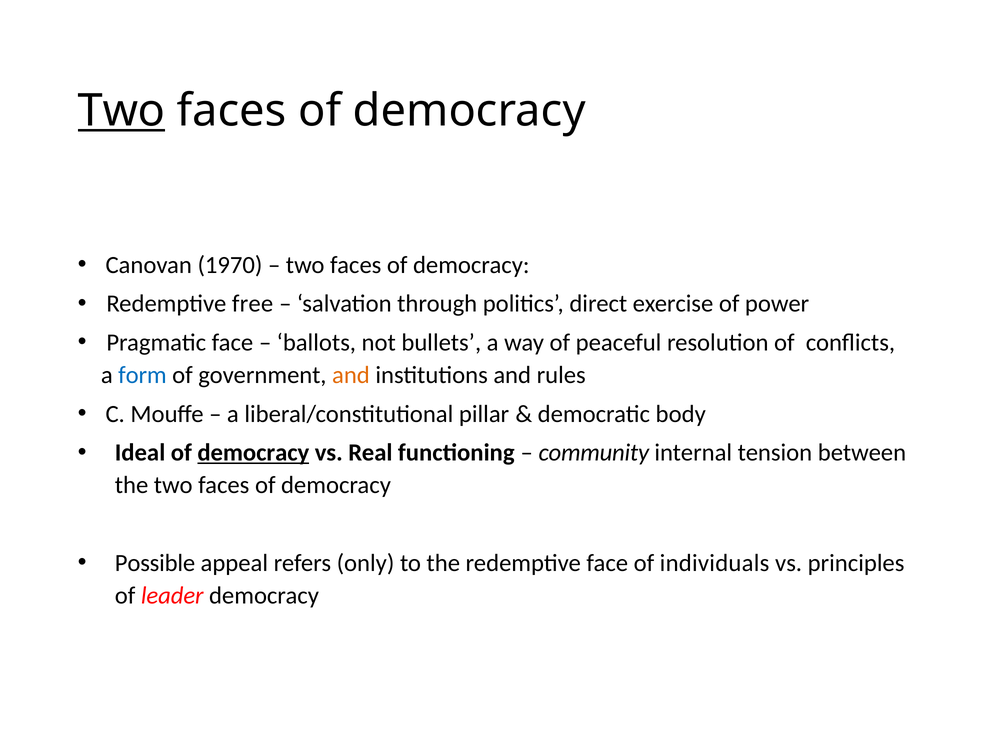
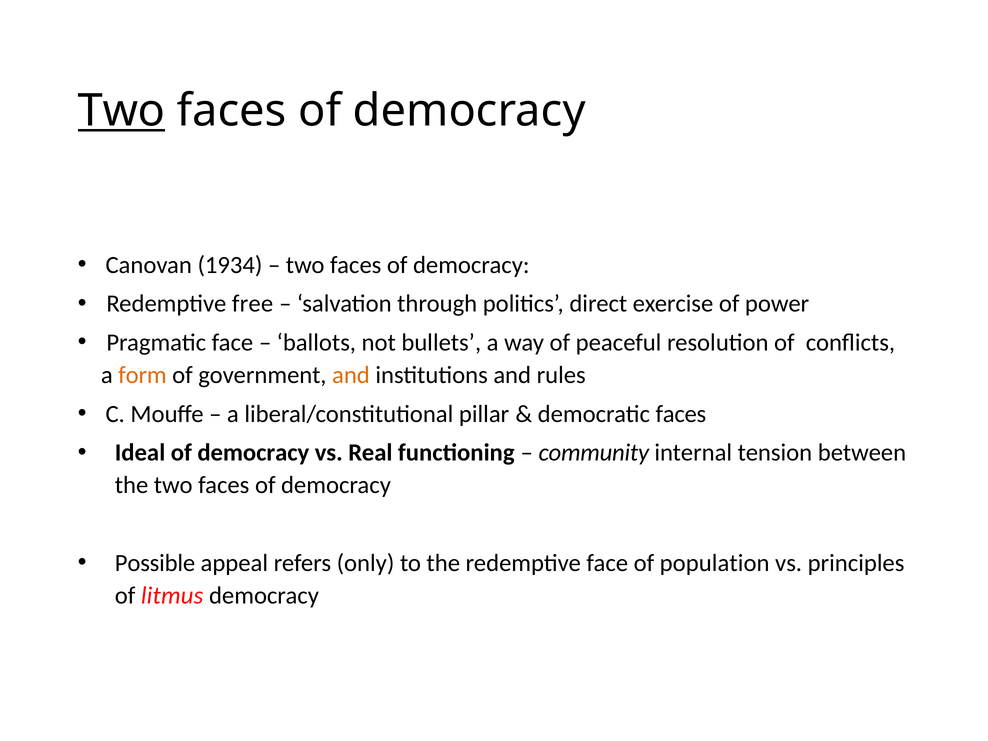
1970: 1970 -> 1934 (230, 265)
form colour: blue -> orange (142, 375)
democratic body: body -> faces (681, 414)
democracy underline: present -> none (253, 453)
individuals: individuals -> population (715, 563)
leader: leader -> litmus (172, 596)
